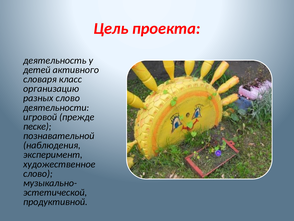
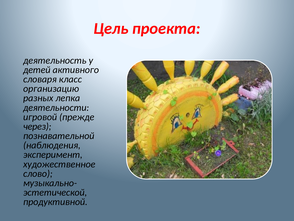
разных слово: слово -> лепка (68, 98)
песке: песке -> через (37, 126)
